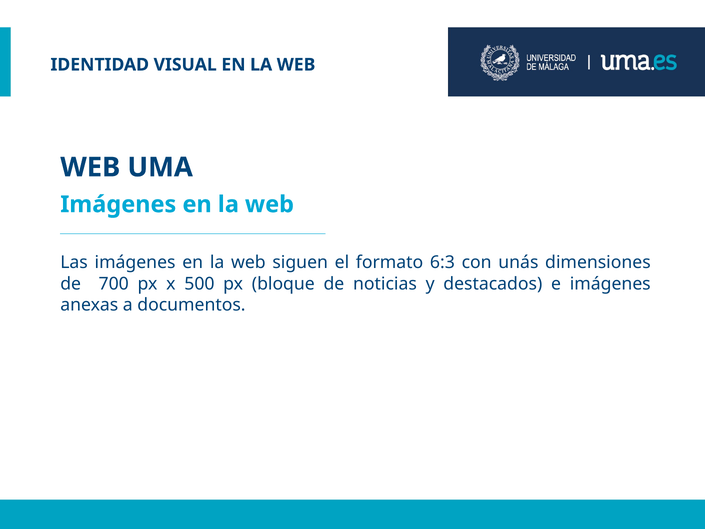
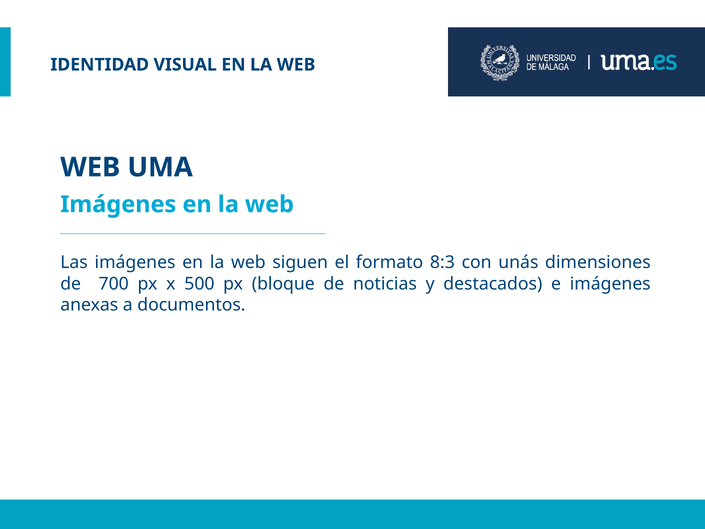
6:3: 6:3 -> 8:3 (442, 262)
